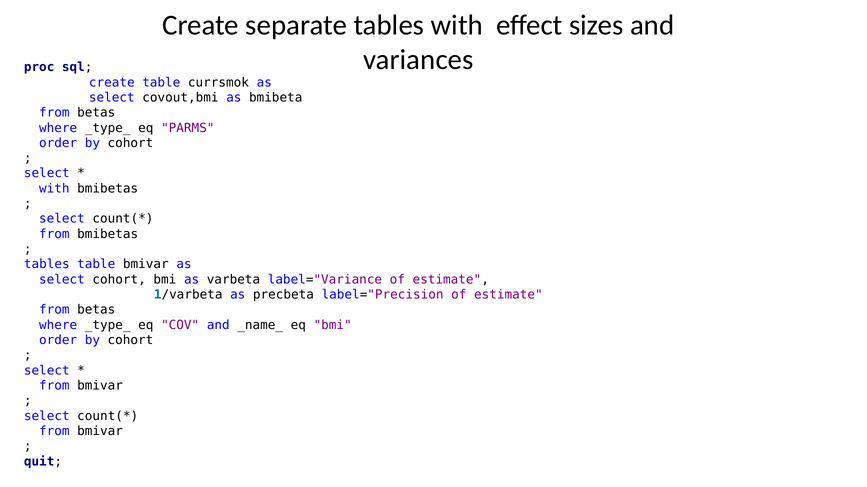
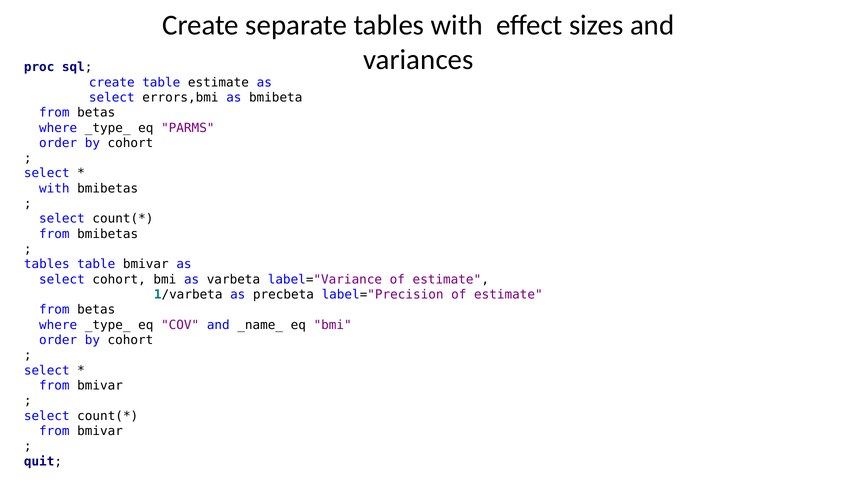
table currsmok: currsmok -> estimate (218, 82)
covout,bmi: covout,bmi -> errors,bmi (180, 98)
